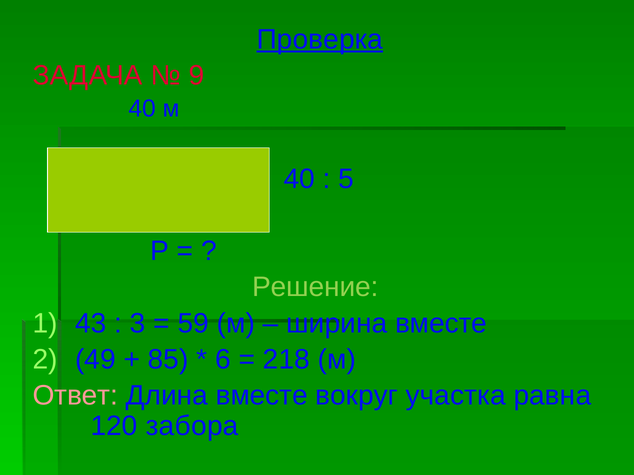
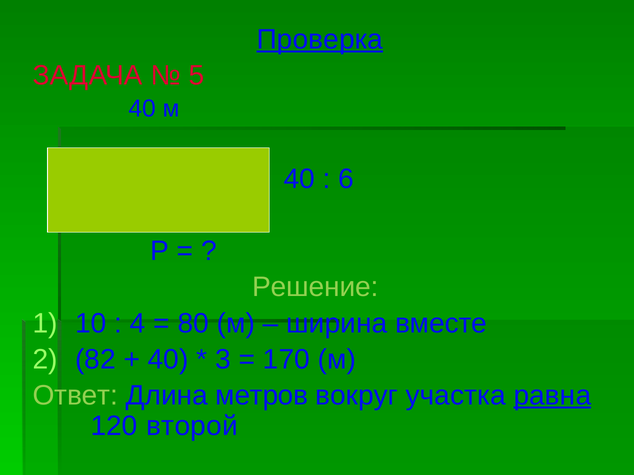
9: 9 -> 5 (197, 75)
5: 5 -> 6 (346, 179)
43: 43 -> 10 (91, 324)
3: 3 -> 4 (138, 324)
59: 59 -> 80 (193, 324)
49: 49 -> 82 (95, 360)
85: 85 -> 40 (168, 360)
6: 6 -> 3 (223, 360)
218: 218 -> 170 (287, 360)
Ответ colour: pink -> light green (75, 396)
Длина вместе: вместе -> метров (262, 396)
равна underline: none -> present (552, 396)
забора: забора -> второй (192, 426)
